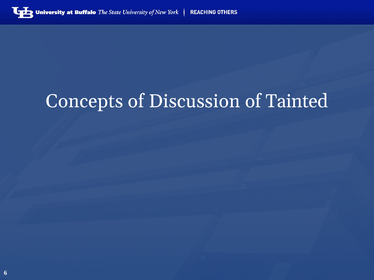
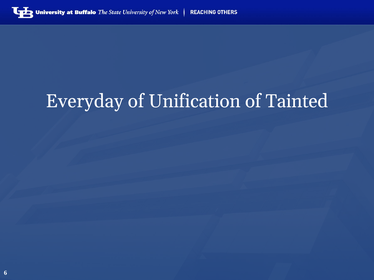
Concepts: Concepts -> Everyday (85, 102)
Discussion: Discussion -> Unification (195, 102)
